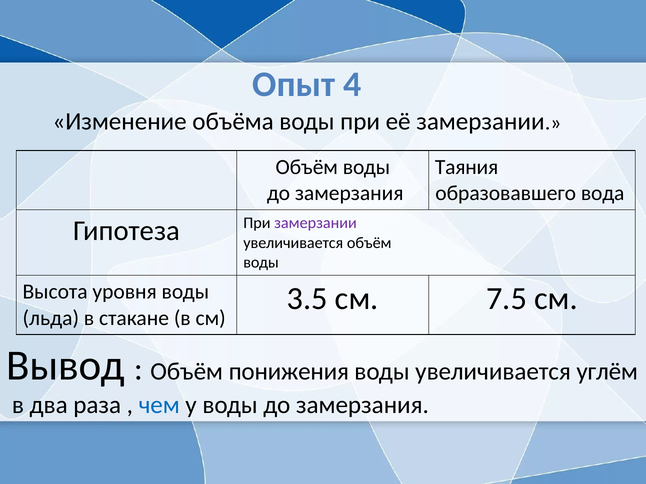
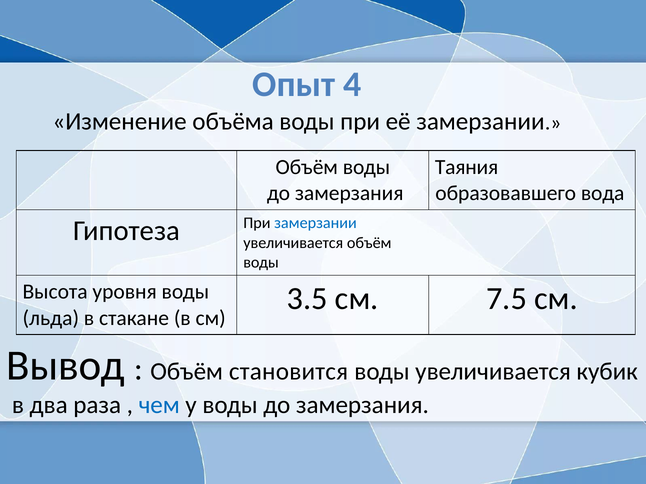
замерзании colour: purple -> blue (315, 223)
понижения: понижения -> становится (289, 372)
углём: углём -> кубик (607, 372)
